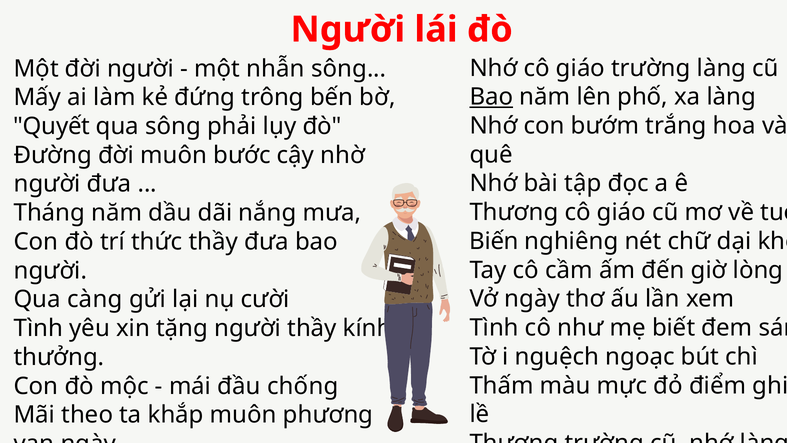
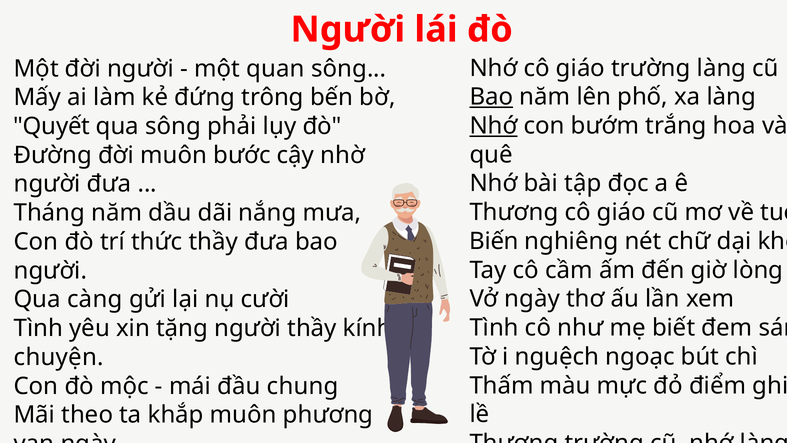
nhẫn: nhẫn -> quan (275, 69)
Nhớ underline: none -> present (493, 126)
thưởng: thưởng -> chuyện (59, 357)
chống: chống -> chung (303, 386)
